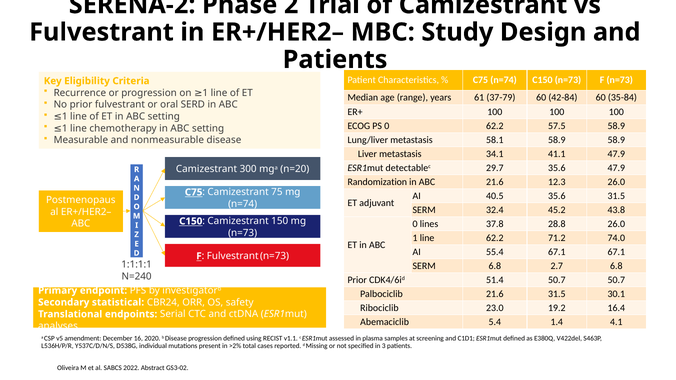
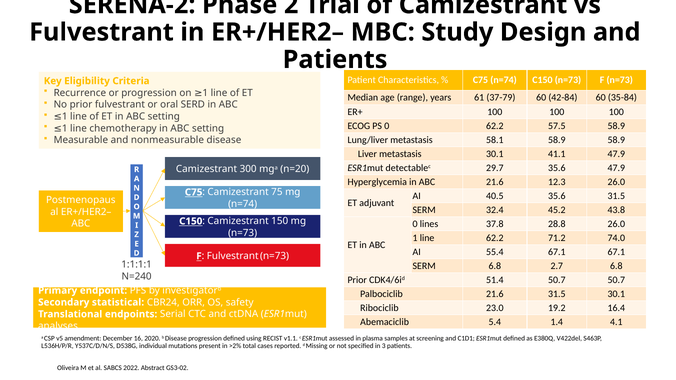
metastasis 34.1: 34.1 -> 30.1 (495, 154)
Randomization: Randomization -> Hyperglycemia (377, 182)
